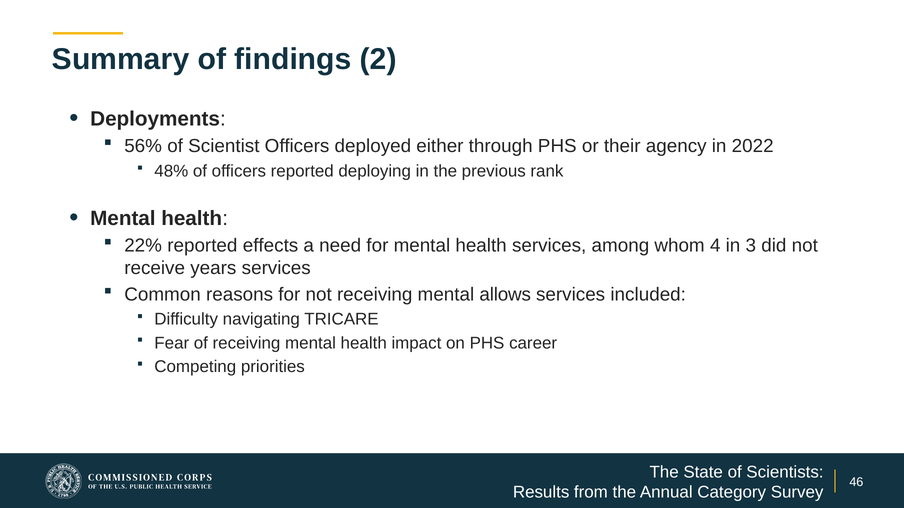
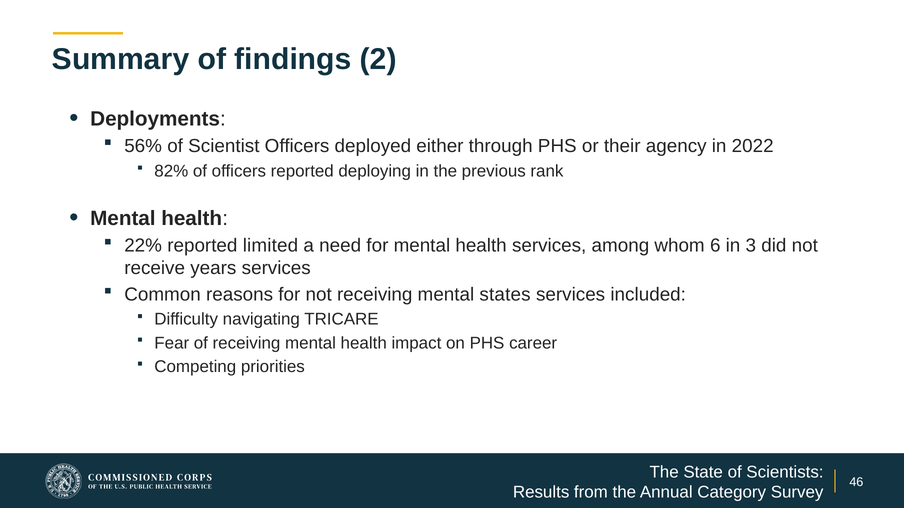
48%: 48% -> 82% (171, 171)
effects: effects -> limited (270, 246)
4: 4 -> 6 (715, 246)
allows: allows -> states (505, 295)
